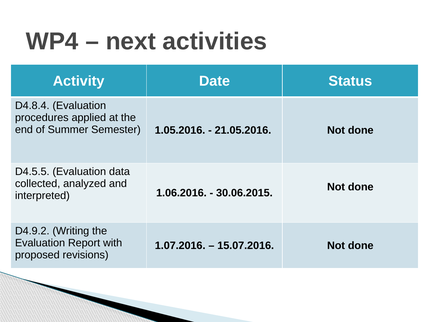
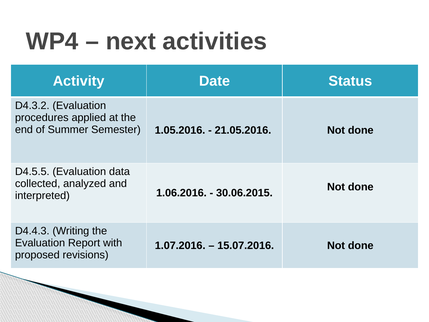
D4.8.4: D4.8.4 -> D4.3.2 (32, 105)
D4.9.2: D4.9.2 -> D4.4.3 (32, 231)
